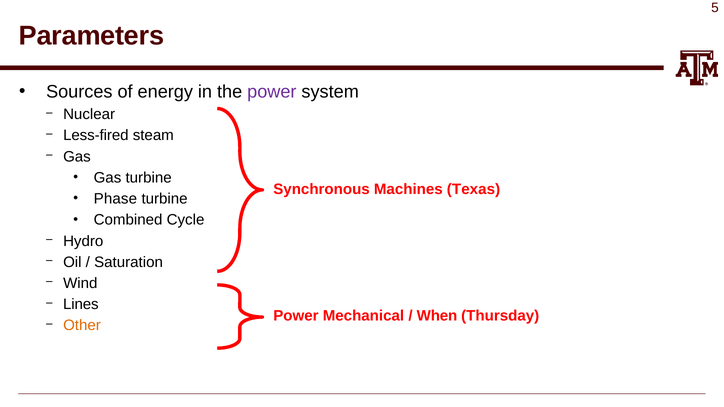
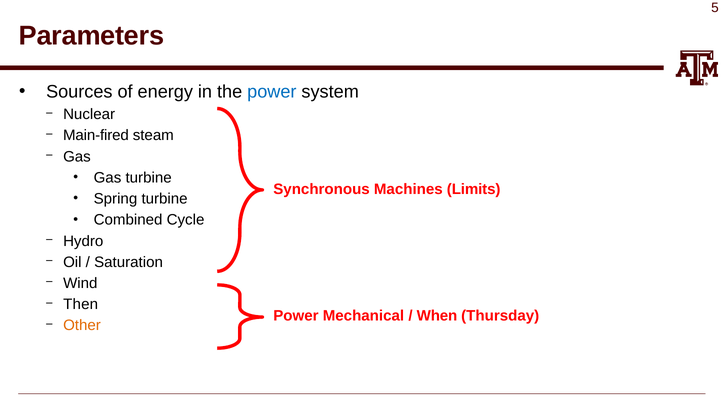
power colour: purple -> blue (272, 92)
Less-fired: Less-fired -> Main-fired (96, 136)
Texas: Texas -> Limits (474, 189)
Phase: Phase -> Spring (115, 199)
Lines: Lines -> Then (81, 305)
